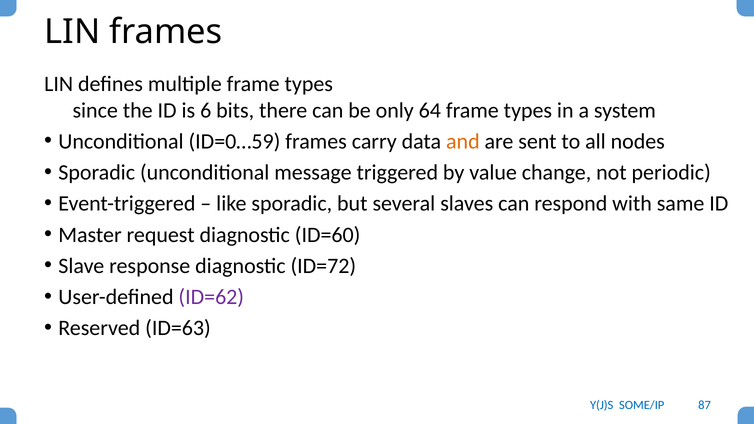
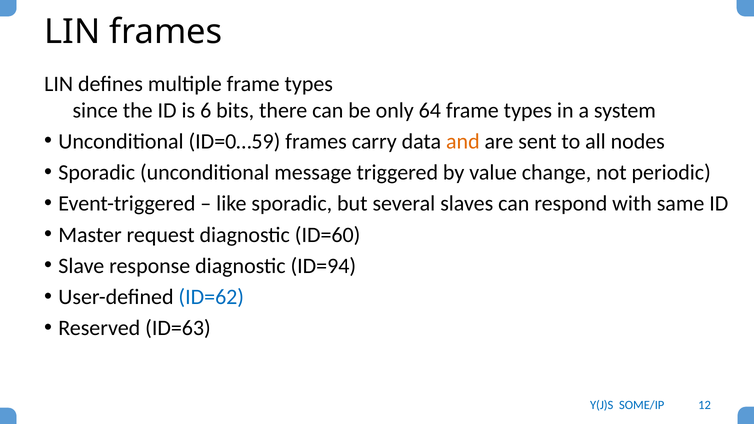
ID=72: ID=72 -> ID=94 (323, 266)
ID=62 colour: purple -> blue (211, 297)
87: 87 -> 12 (705, 405)
